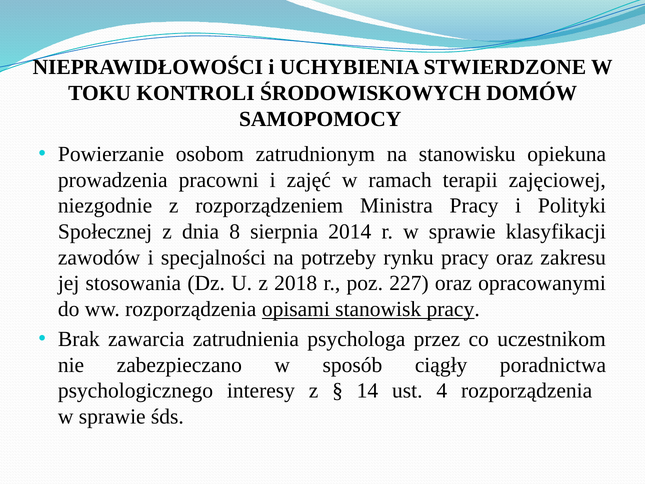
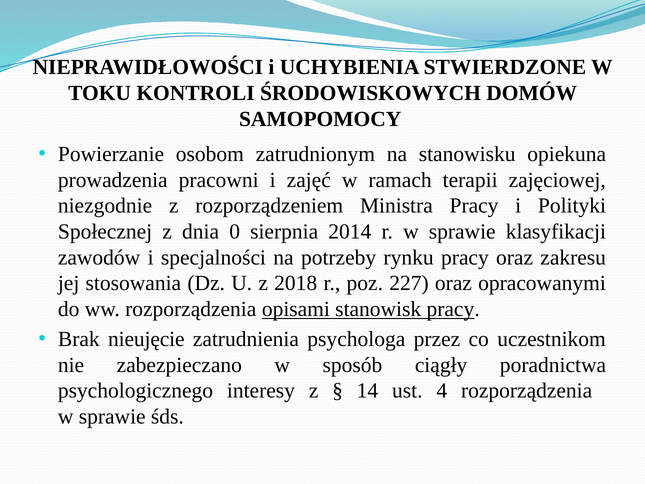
8: 8 -> 0 (235, 232)
zawarcia: zawarcia -> nieujęcie (146, 339)
